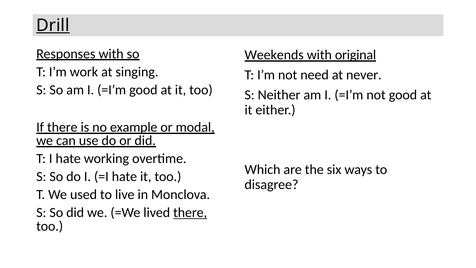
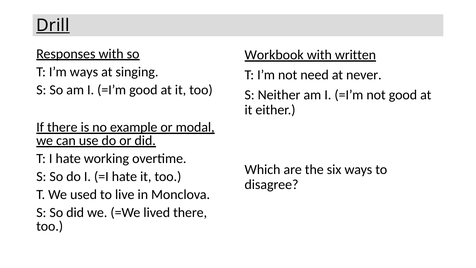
Weekends: Weekends -> Workbook (274, 55)
original: original -> written (356, 55)
I’m work: work -> ways (84, 72)
there underline: present -> none (190, 212)
